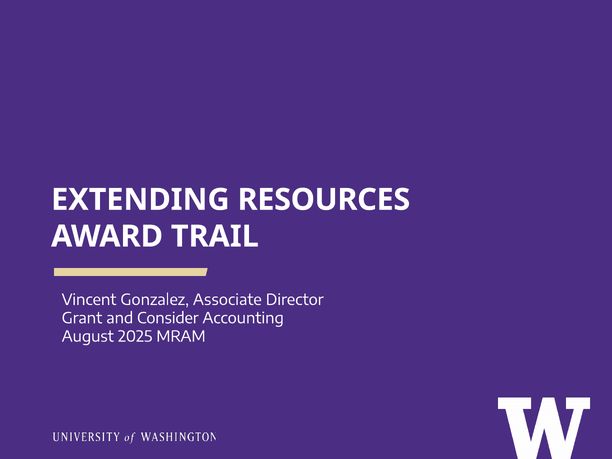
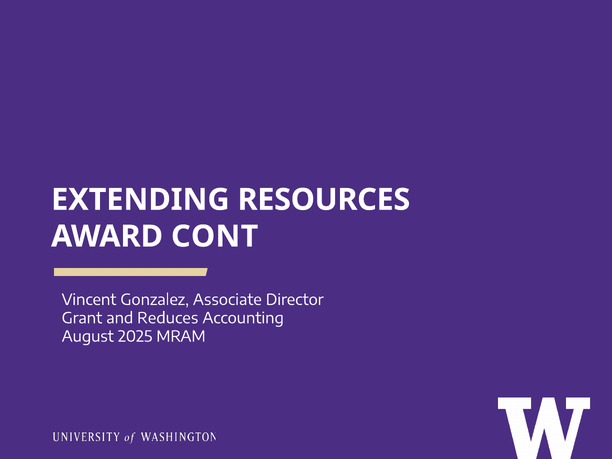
TRAIL: TRAIL -> CONT (215, 236)
Consider: Consider -> Reduces (168, 318)
